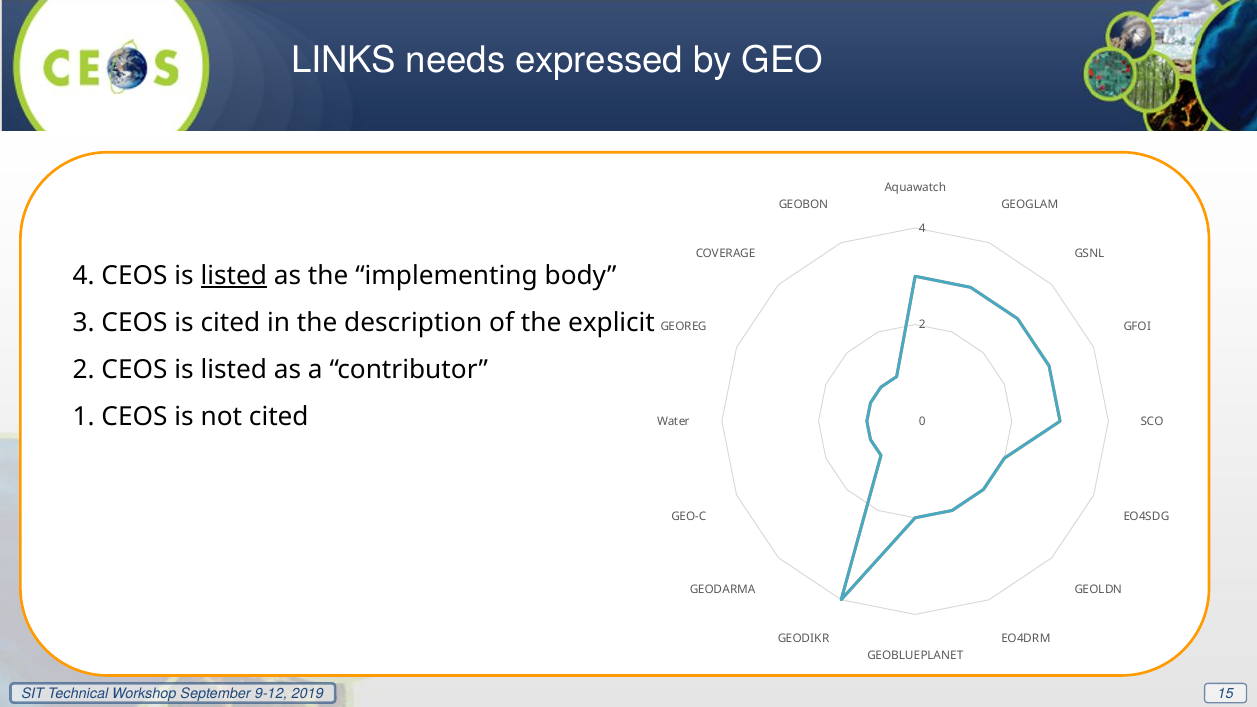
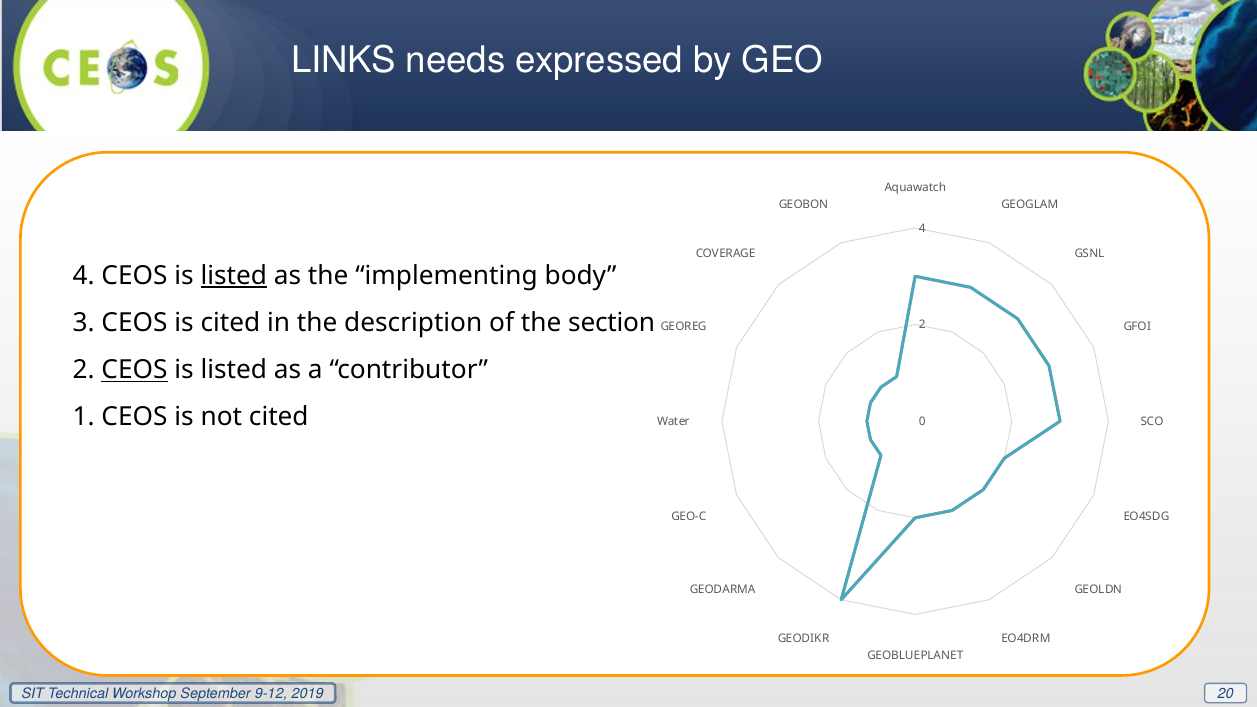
explicit: explicit -> section (612, 323)
CEOS underline: none -> present (134, 370)
15: 15 -> 20 (1226, 694)
